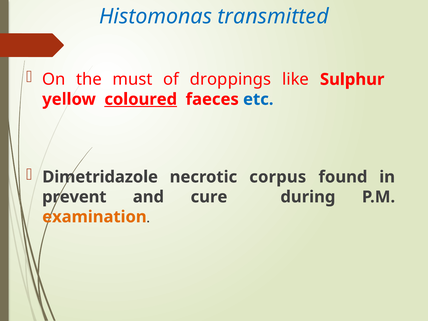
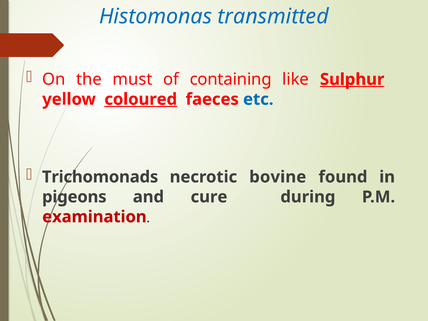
droppings: droppings -> containing (231, 79)
Sulphur underline: none -> present (352, 79)
Dimetridazole: Dimetridazole -> Trichomonads (100, 177)
corpus: corpus -> bovine (278, 177)
prevent: prevent -> pigeons (74, 197)
examination colour: orange -> red (94, 217)
